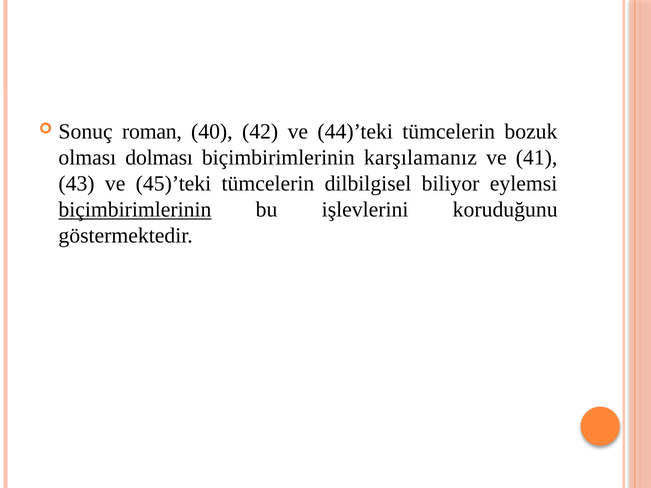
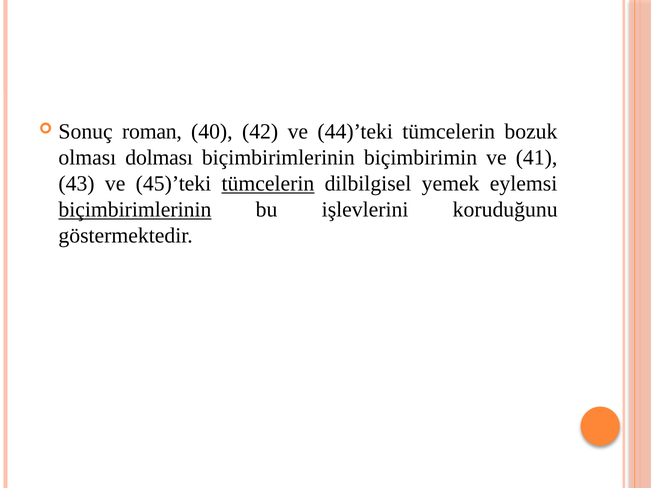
karşılamanız: karşılamanız -> biçimbirimin (421, 158)
tümcelerin underline: none -> present (268, 184)
biliyor: biliyor -> yemek (451, 184)
